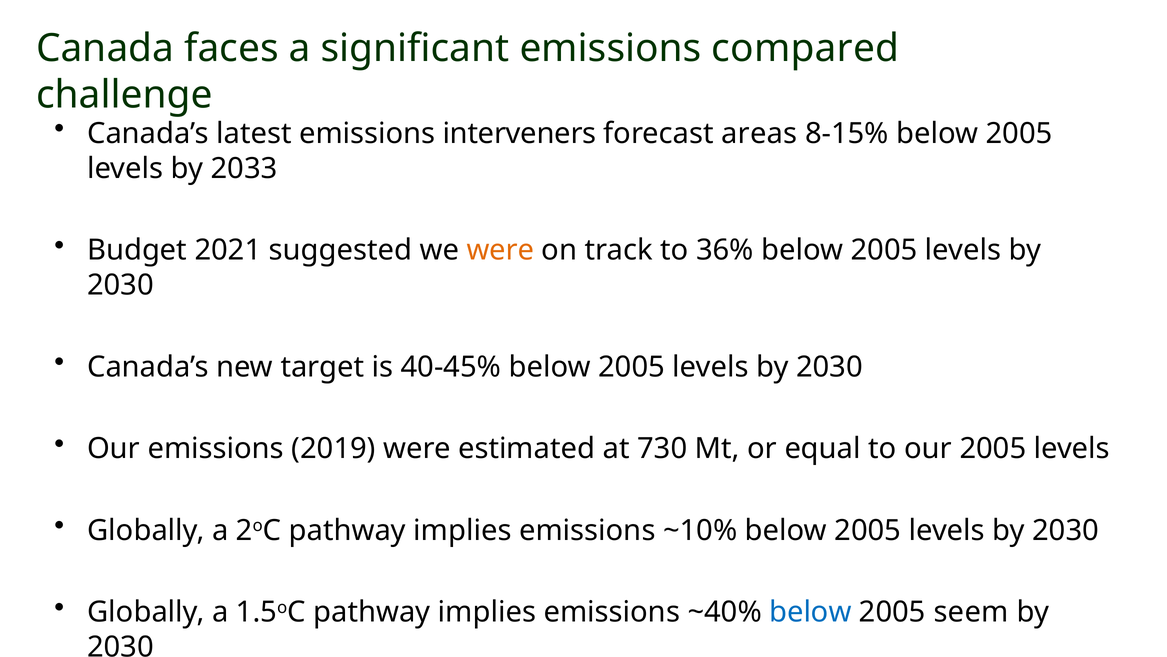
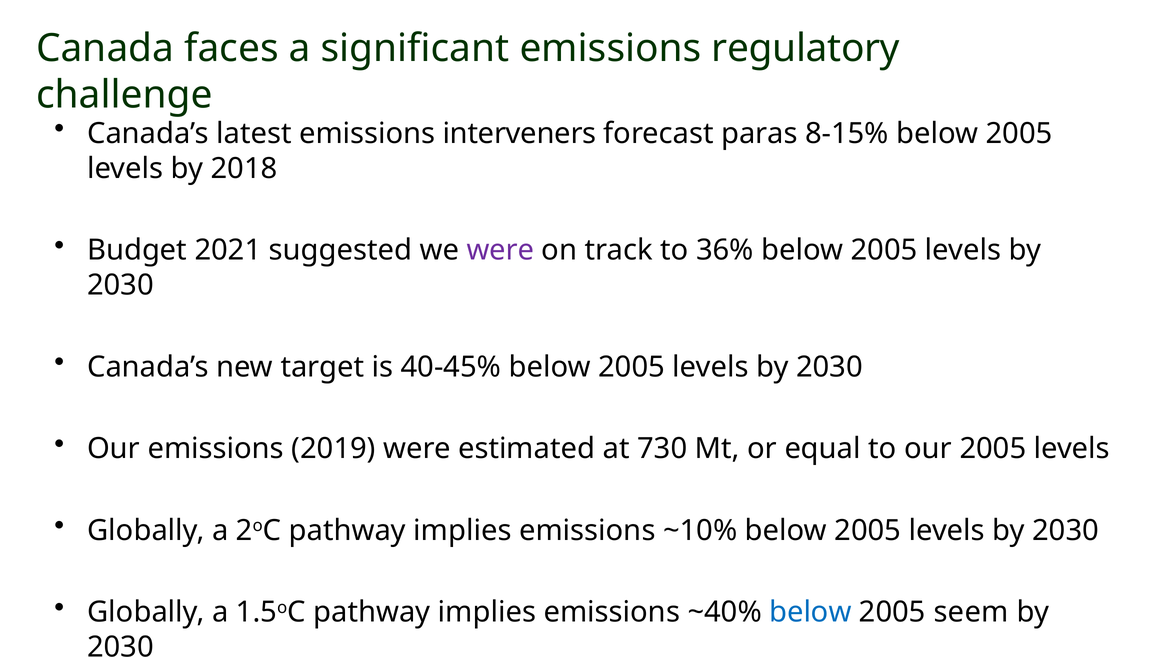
compared: compared -> regulatory (806, 48)
areas: areas -> paras (759, 133)
2033: 2033 -> 2018 (244, 168)
were colour: orange -> purple (500, 250)
